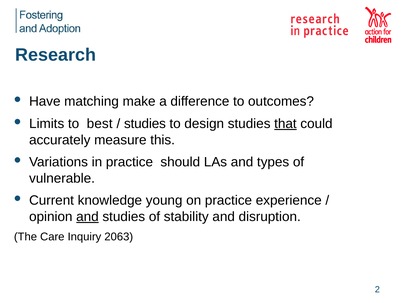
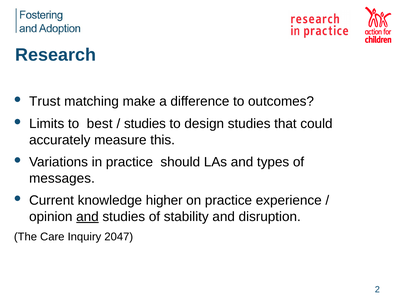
Have: Have -> Trust (45, 102)
that underline: present -> none (285, 124)
vulnerable: vulnerable -> messages (62, 178)
young: young -> higher (164, 201)
2063: 2063 -> 2047 (119, 237)
